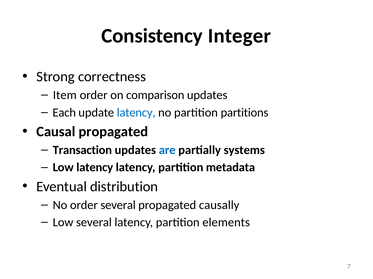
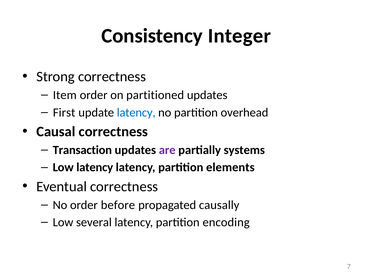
comparison: comparison -> partitioned (155, 95)
Each: Each -> First (64, 113)
partitions: partitions -> overhead (244, 113)
Causal propagated: propagated -> correctness (113, 132)
are colour: blue -> purple (167, 150)
metadata: metadata -> elements (230, 168)
Eventual distribution: distribution -> correctness (124, 187)
order several: several -> before (118, 205)
elements: elements -> encoding (226, 223)
